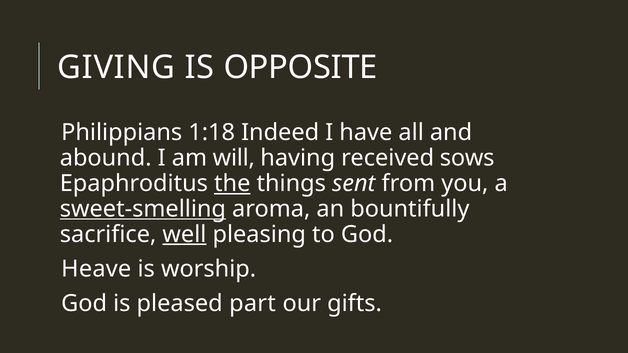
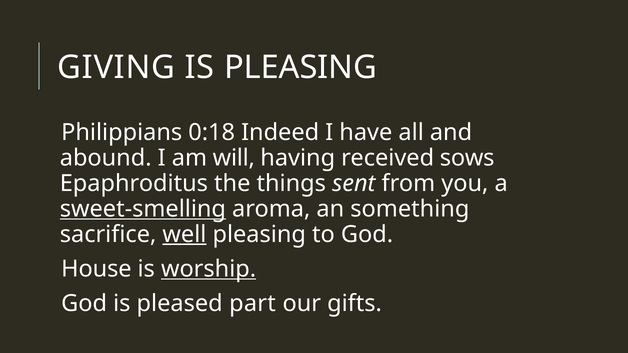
IS OPPOSITE: OPPOSITE -> PLEASING (301, 67)
1:18: 1:18 -> 0:18 (212, 133)
the underline: present -> none (232, 184)
bountifully: bountifully -> something (410, 209)
Heave: Heave -> House (96, 269)
worship underline: none -> present (209, 269)
